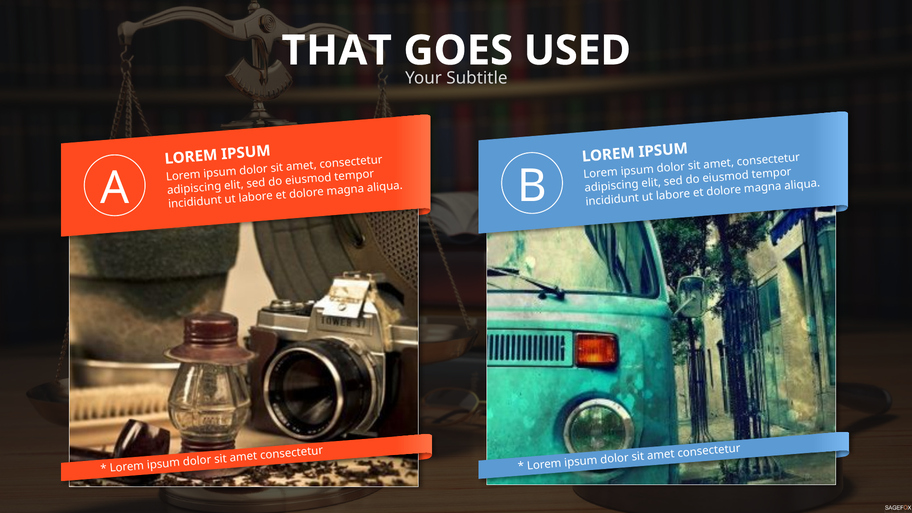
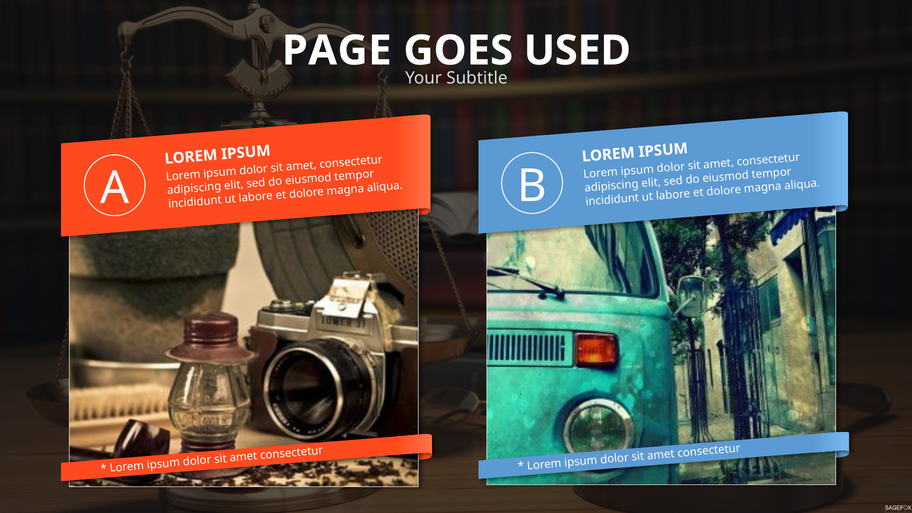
THAT: THAT -> PAGE (337, 51)
